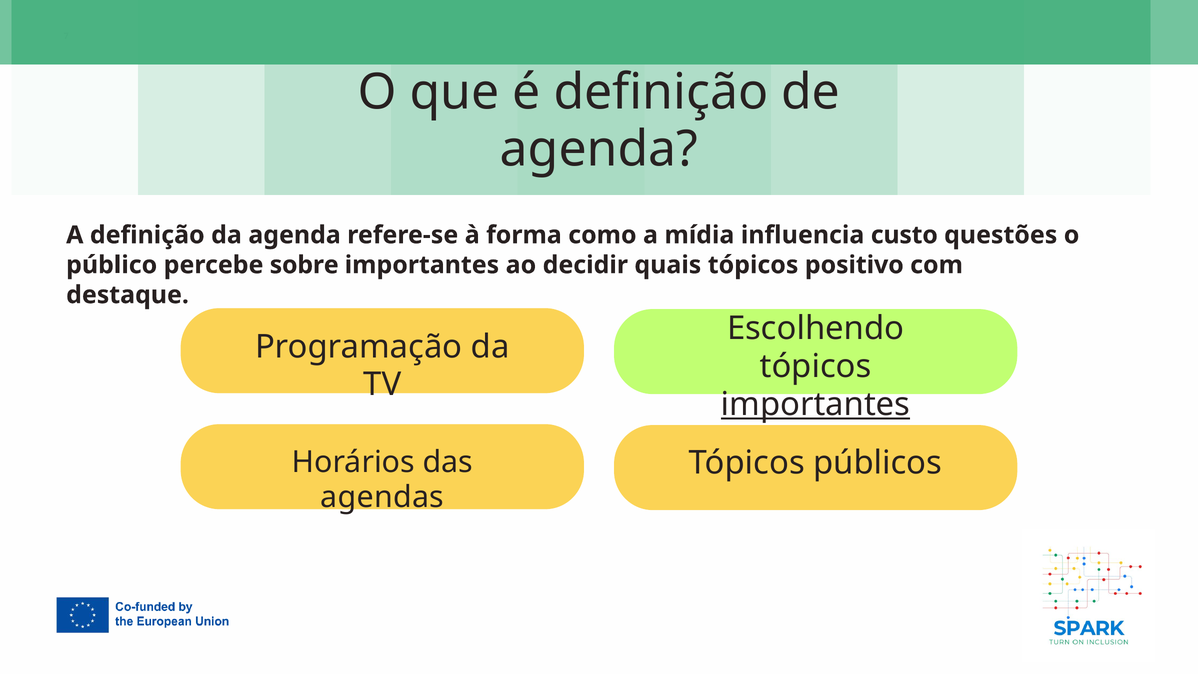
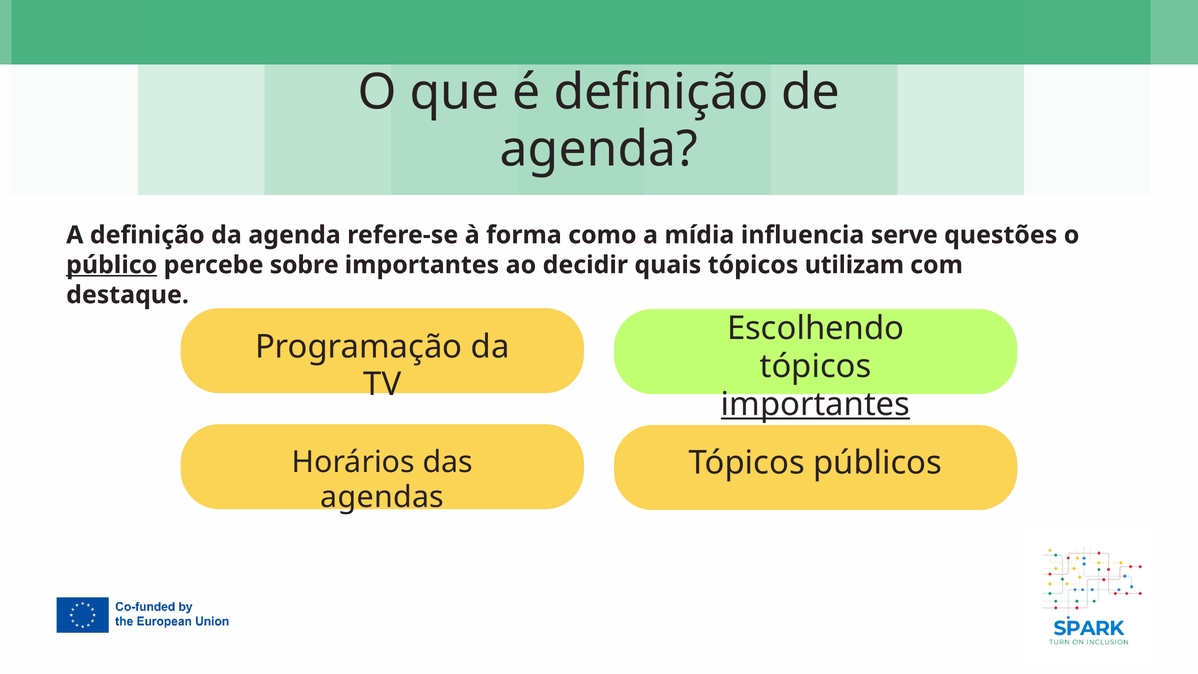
custo: custo -> serve (904, 235)
público underline: none -> present (112, 265)
positivo: positivo -> utilizam (854, 265)
